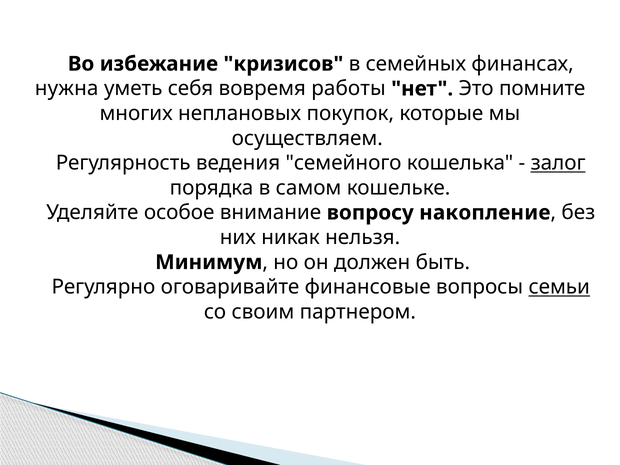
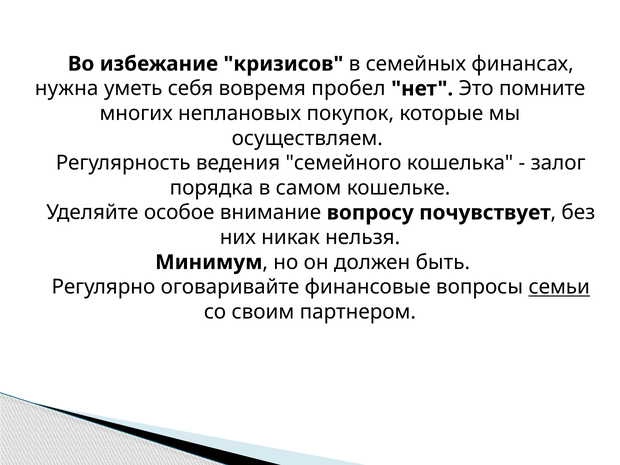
работы: работы -> пробел (348, 89)
залог underline: present -> none (558, 163)
накопление: накопление -> почувствует (485, 213)
